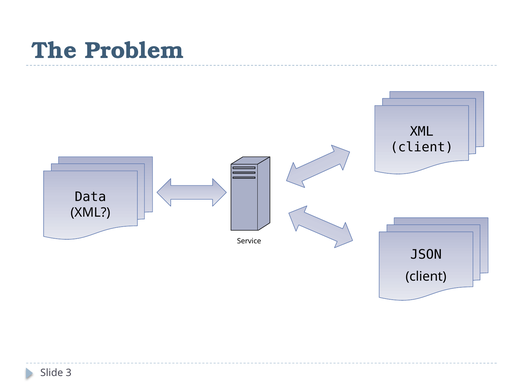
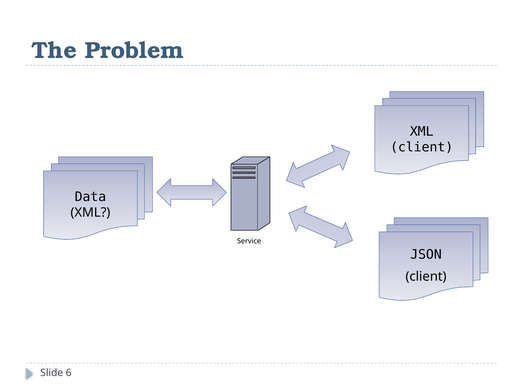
3: 3 -> 6 (69, 373)
